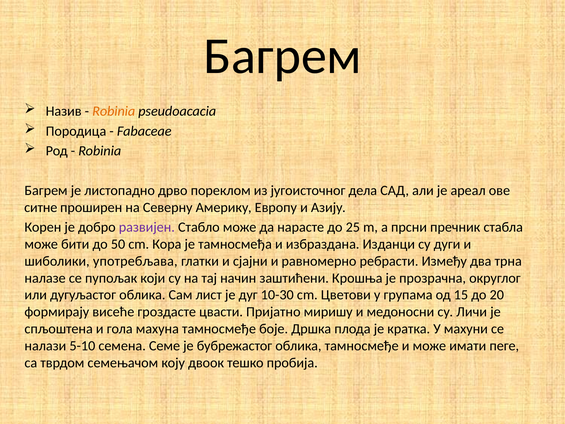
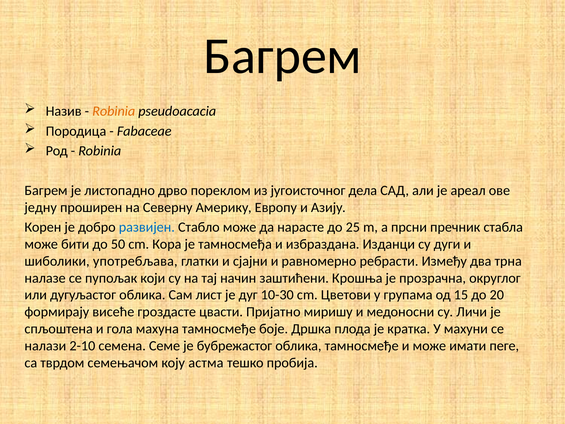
ситне: ситне -> једну (41, 207)
развијен colour: purple -> blue (147, 227)
5-10: 5-10 -> 2-10 (82, 346)
двоок: двоок -> астма (206, 363)
